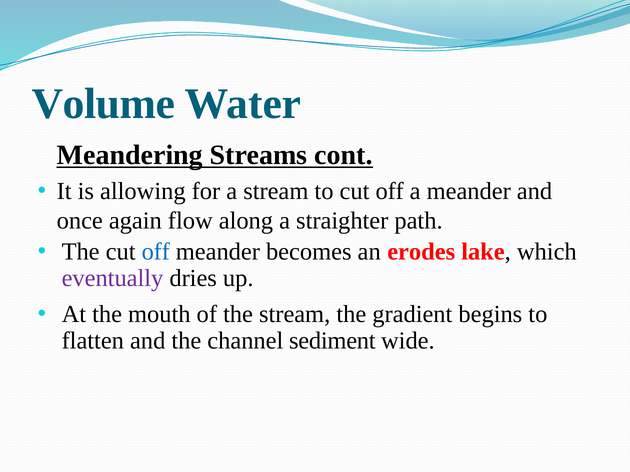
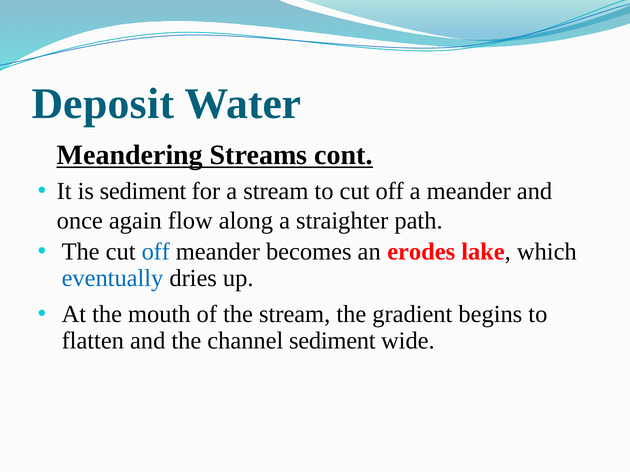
Volume: Volume -> Deposit (103, 104)
is allowing: allowing -> sediment (143, 191)
eventually colour: purple -> blue (112, 278)
